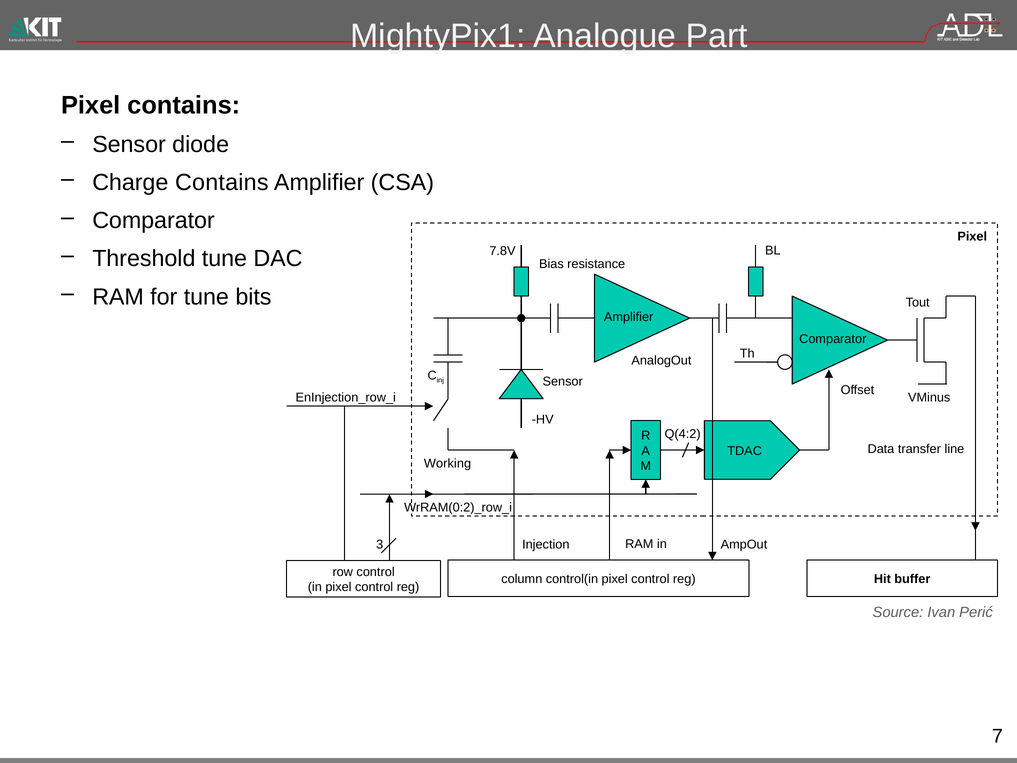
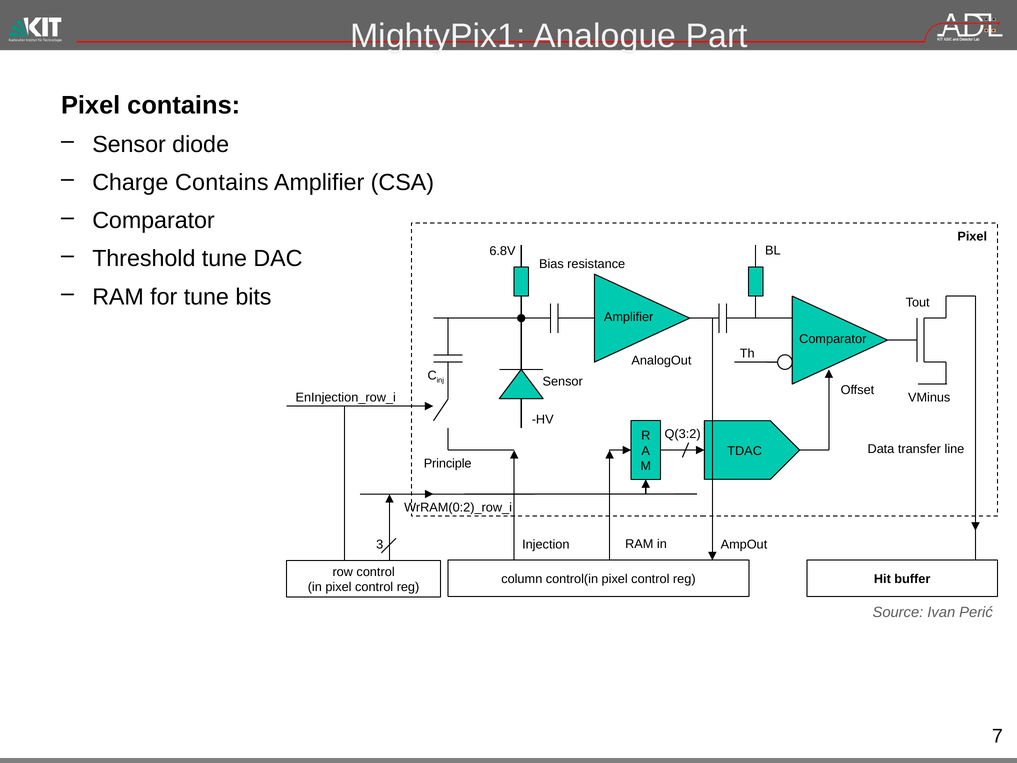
7.8V: 7.8V -> 6.8V (502, 251)
Q(4:2: Q(4:2 -> Q(3:2 (683, 434)
Working: Working -> Principle (448, 463)
